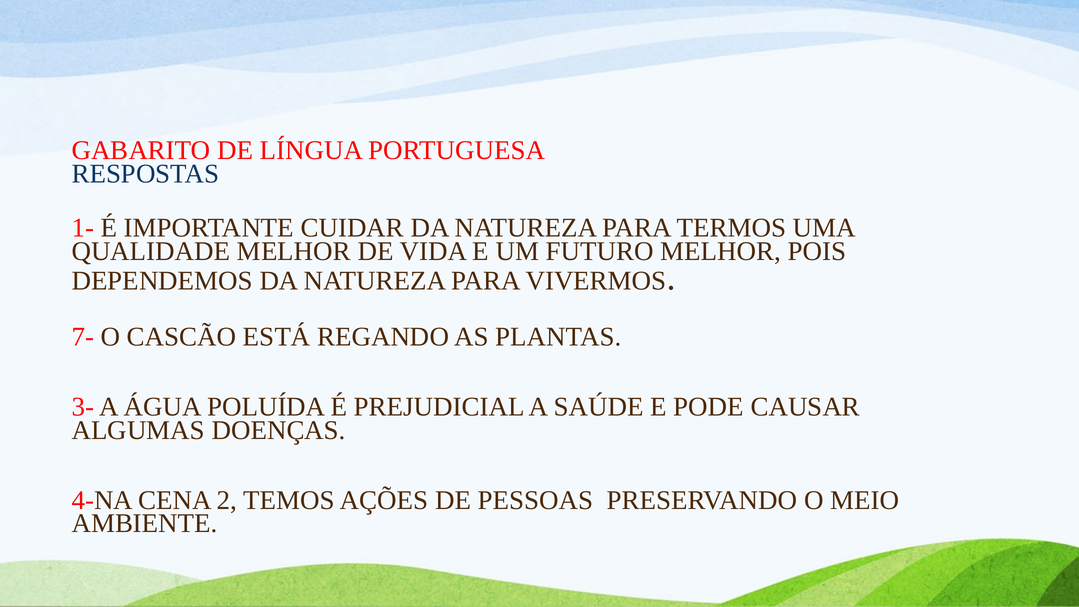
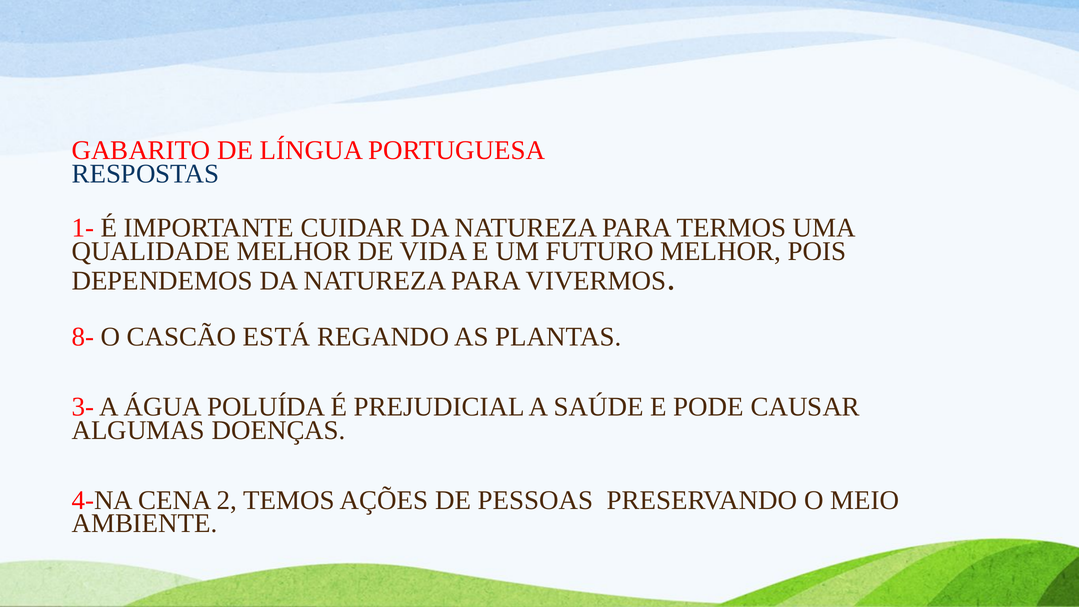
7-: 7- -> 8- (83, 337)
